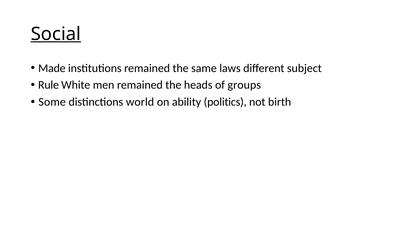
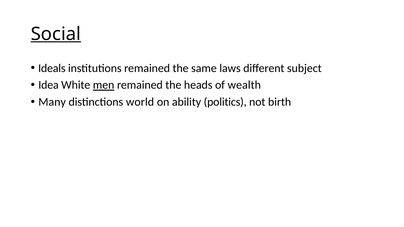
Made: Made -> Ideals (52, 68)
Rule: Rule -> Idea (49, 85)
men underline: none -> present (104, 85)
groups: groups -> wealth (244, 85)
Some: Some -> Many (52, 102)
